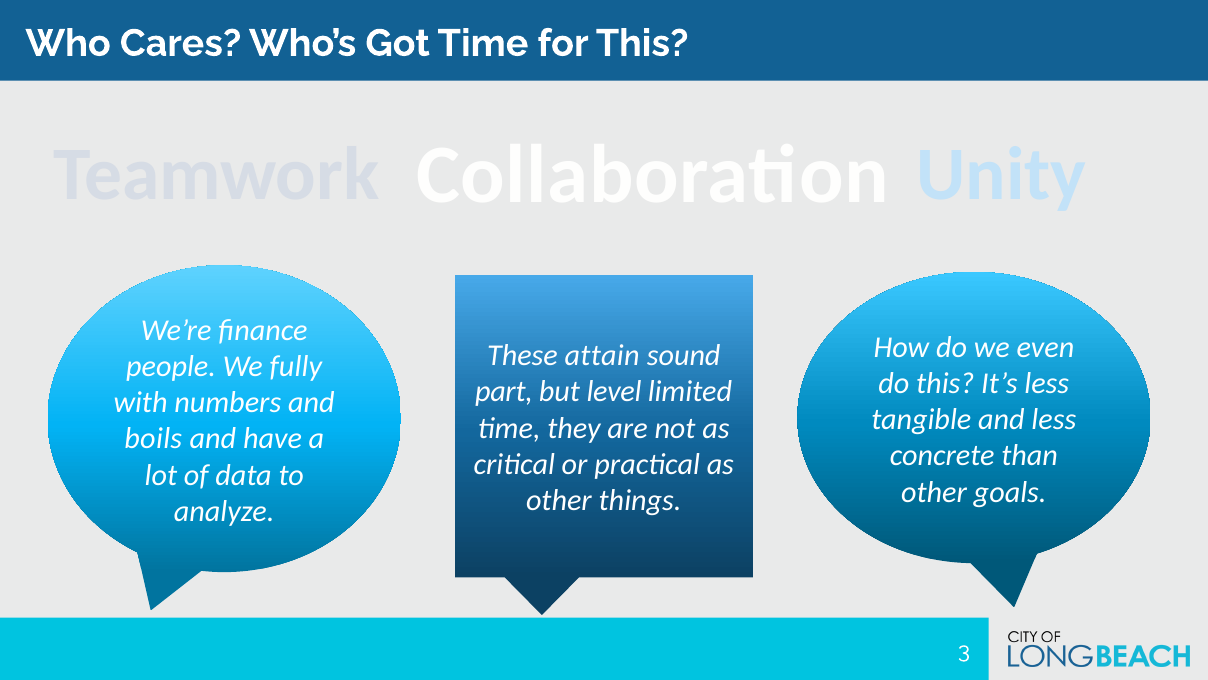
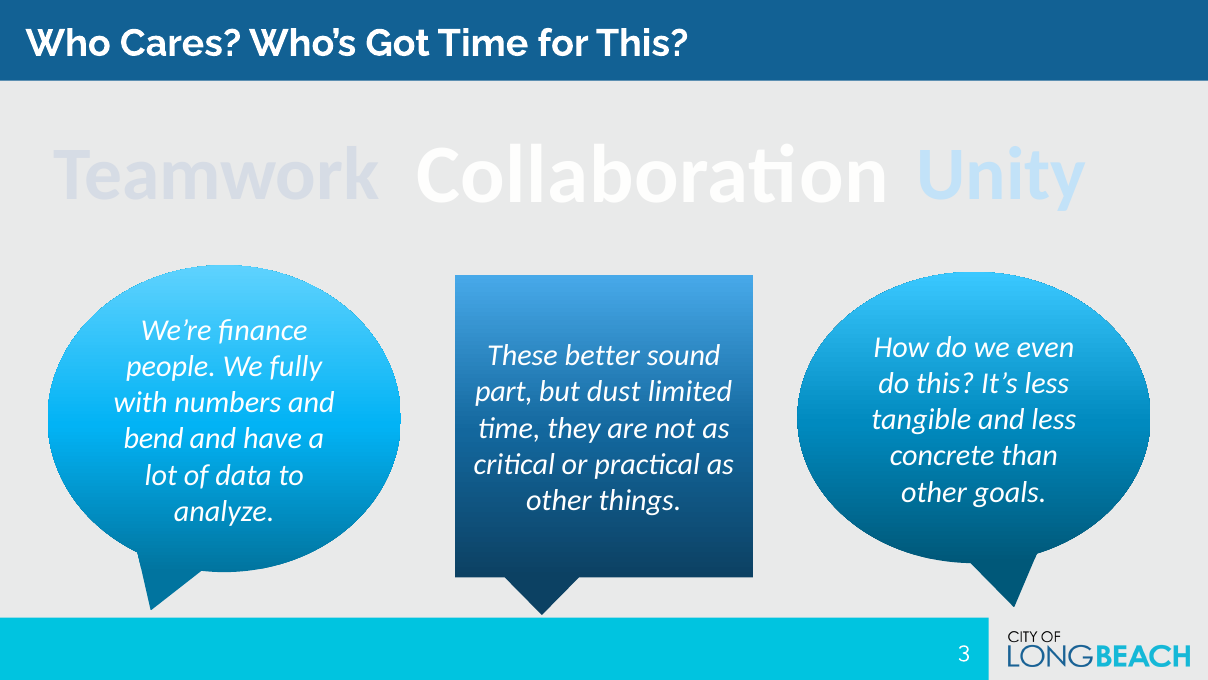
attain: attain -> better (602, 355)
level: level -> dust (614, 392)
boils: boils -> bend (154, 439)
